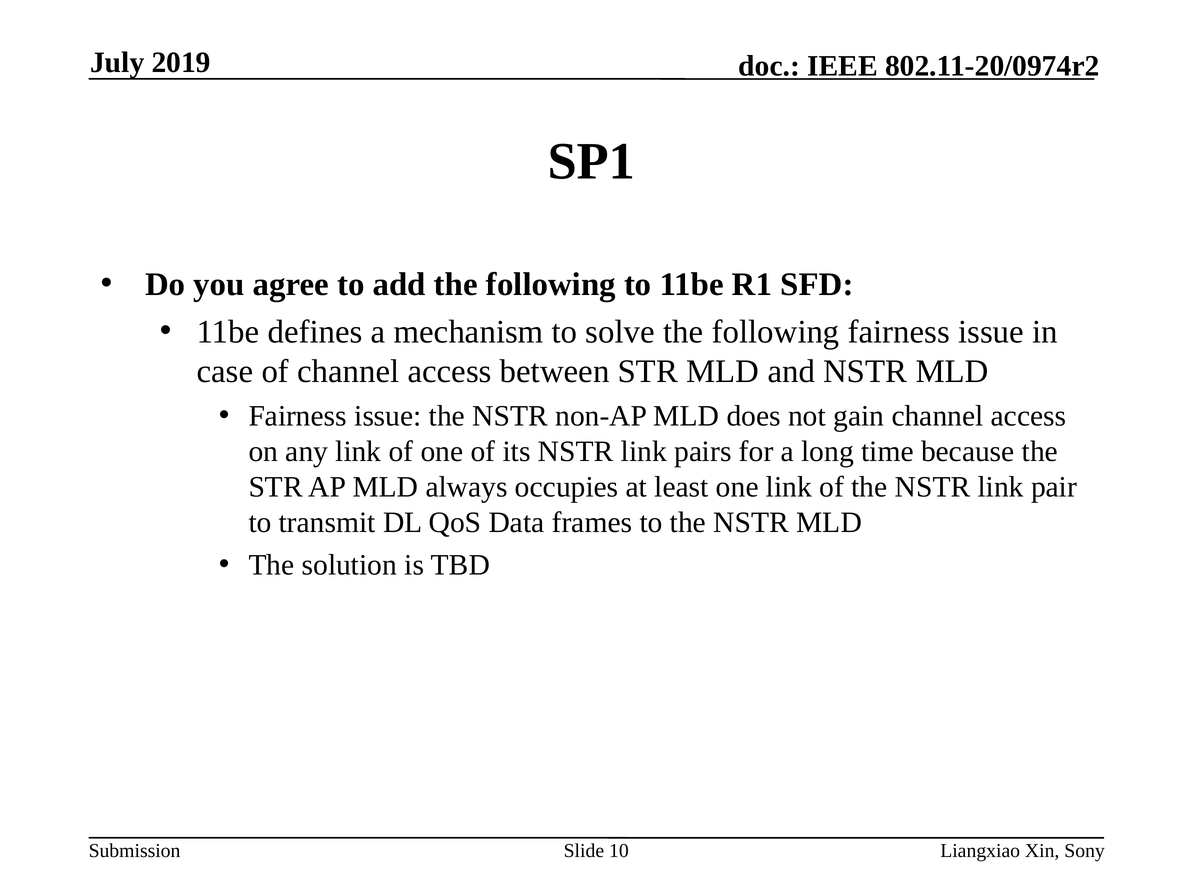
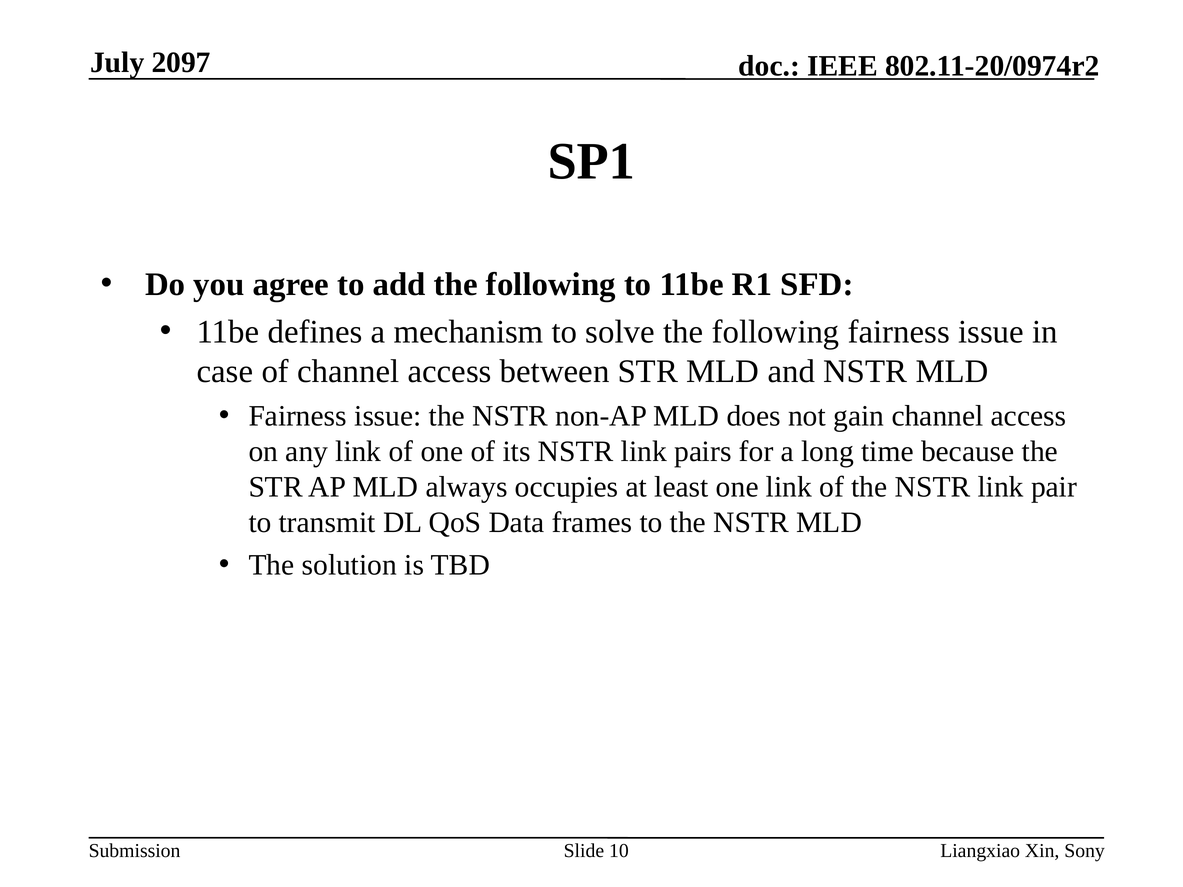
2019: 2019 -> 2097 (181, 63)
